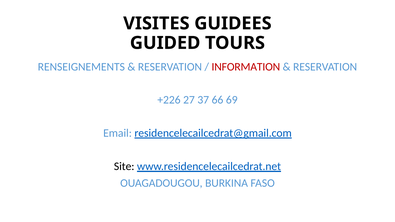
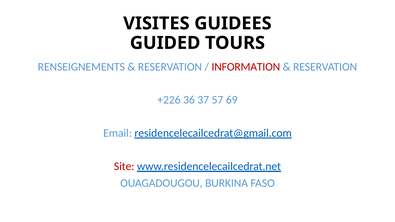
27: 27 -> 36 (189, 100)
66: 66 -> 57 (217, 100)
Site colour: black -> red (124, 167)
